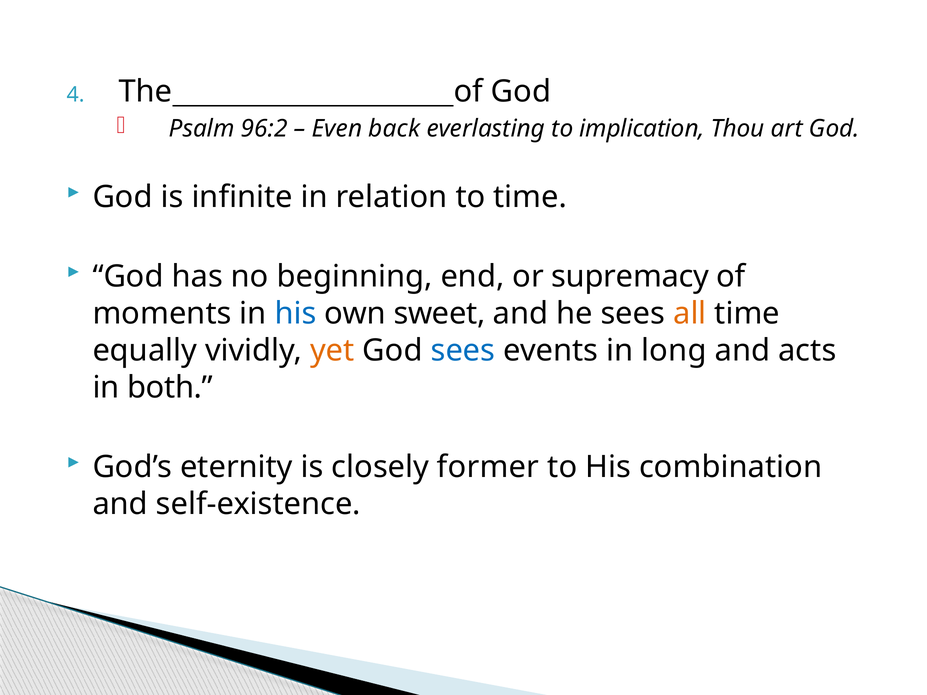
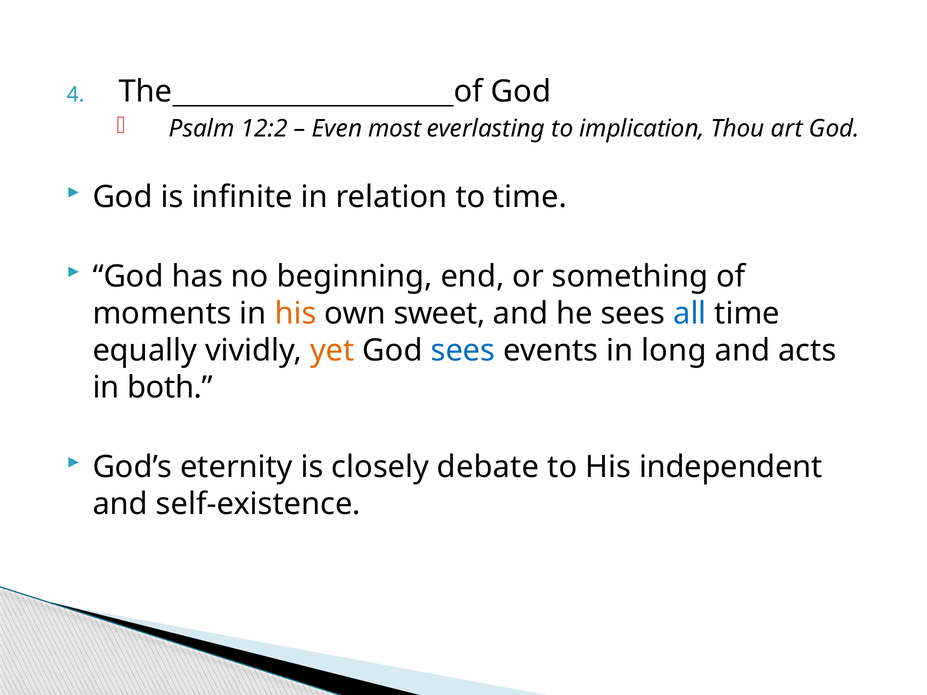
96:2: 96:2 -> 12:2 (264, 129)
back: back -> most (395, 129)
supremacy: supremacy -> something (630, 276)
his colour: blue -> orange (295, 314)
all colour: orange -> blue (690, 314)
former: former -> debate (488, 467)
combination: combination -> independent (731, 467)
